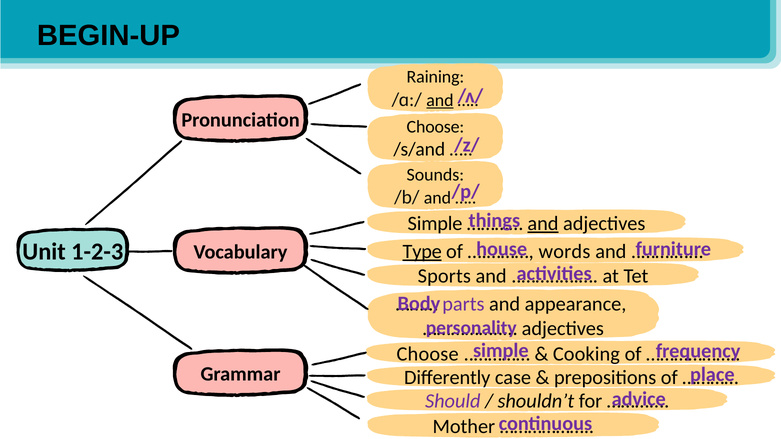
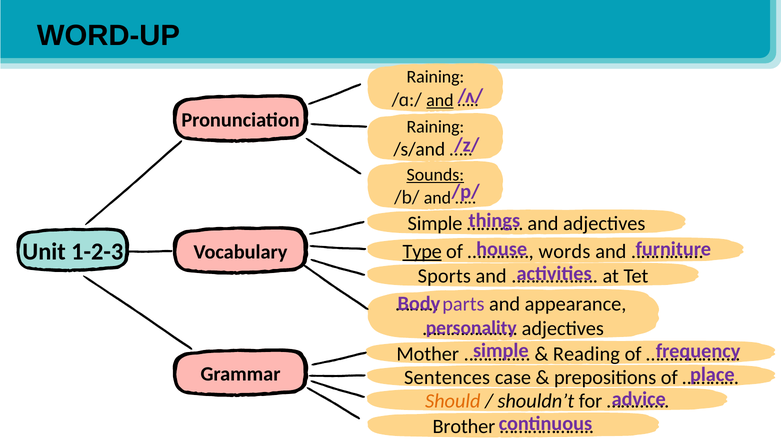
BEGIN-UP: BEGIN-UP -> WORD-UP (108, 36)
Choose: Choose -> Raining (435, 127)
Sounds underline: none -> present (435, 175)
and underline: present -> none (543, 224)
Choose: Choose -> Mother (428, 354)
Cooking: Cooking -> Reading (586, 354)
Diﬀerently: Diﬀerently -> Sentences (447, 378)
Should colour: purple -> orange (453, 401)
Mother: Mother -> Brother (464, 427)
